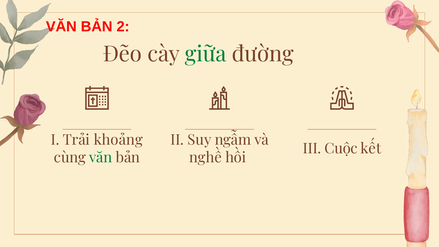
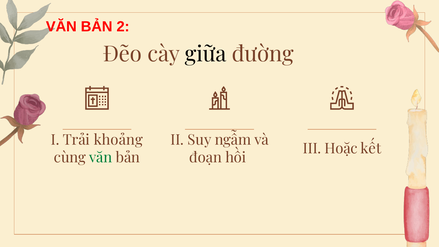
giữa colour: green -> black (206, 54)
Cuộc: Cuộc -> Hoặc (341, 149)
nghề: nghề -> đoạn (206, 157)
